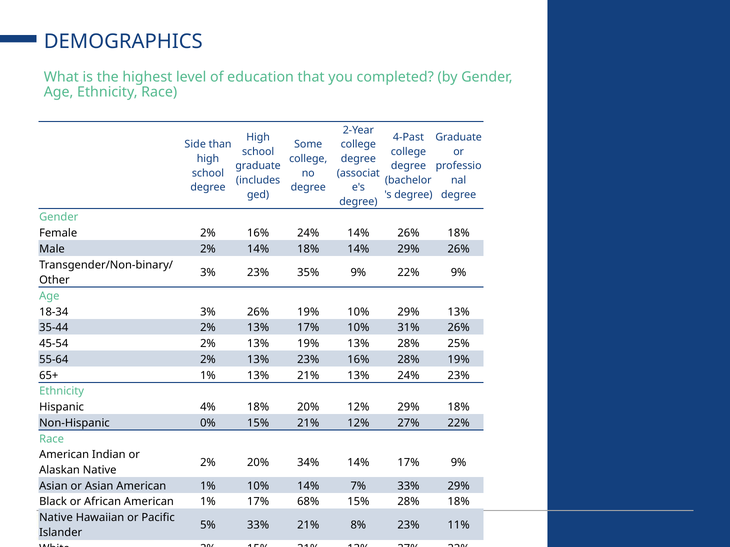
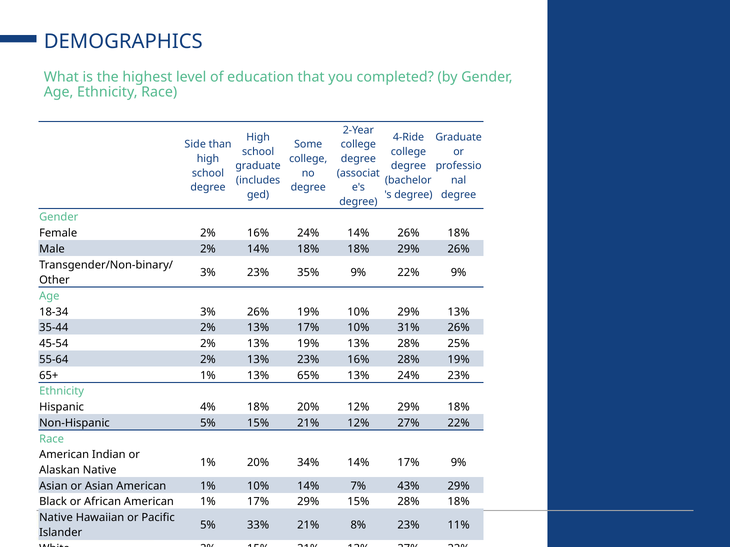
4-Past: 4-Past -> 4-Ride (408, 137)
18% 14%: 14% -> 18% (358, 249)
13% 21%: 21% -> 65% (308, 376)
Non-Hispanic 0%: 0% -> 5% (208, 423)
2%: 2% -> 1% (208, 463)
7% 33%: 33% -> 43% (408, 486)
17% 68%: 68% -> 29% (308, 502)
